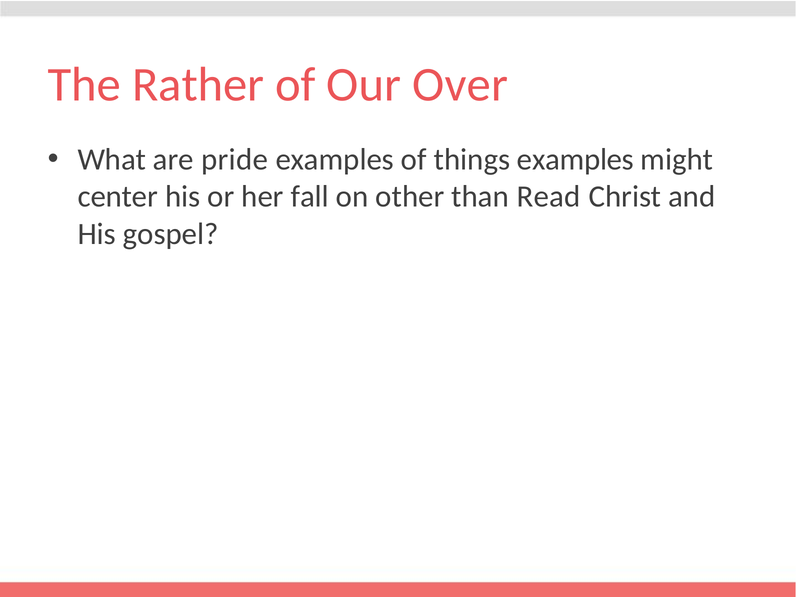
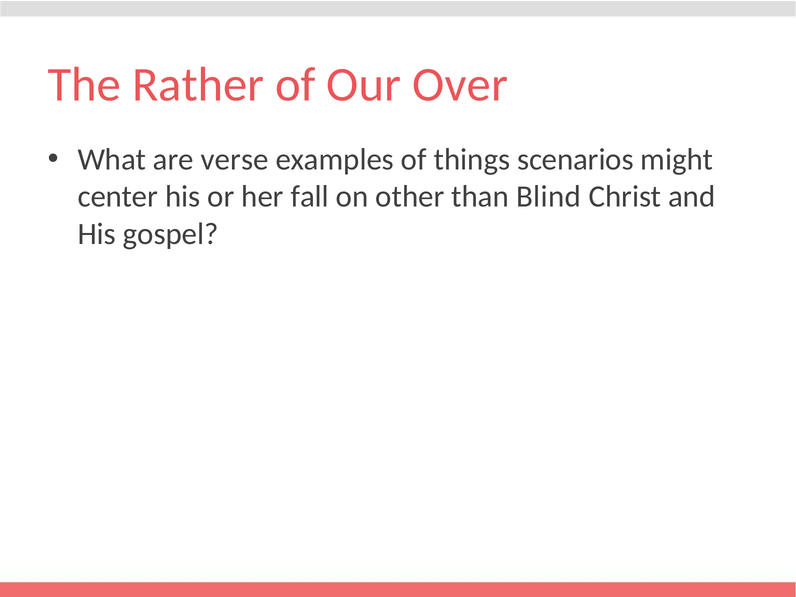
pride: pride -> verse (235, 160)
things examples: examples -> scenarios (575, 160)
Read: Read -> Blind (549, 197)
